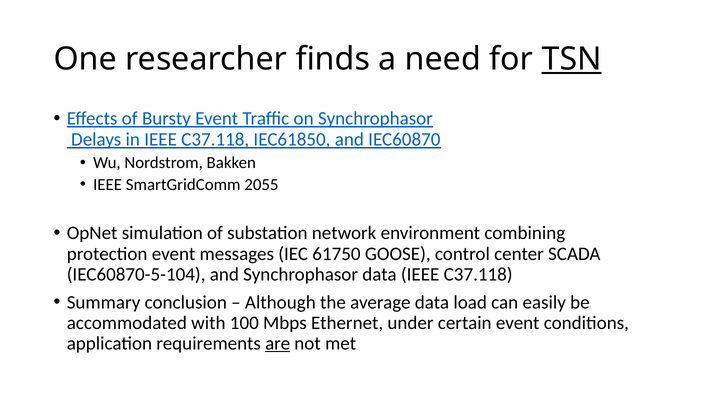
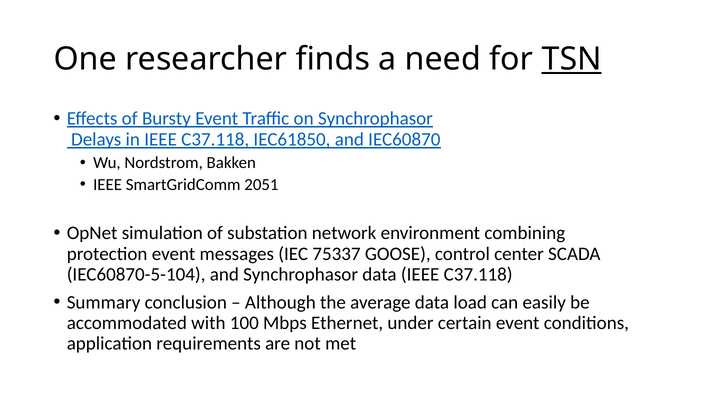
2055: 2055 -> 2051 (261, 184)
61750: 61750 -> 75337 (336, 253)
are underline: present -> none (278, 343)
